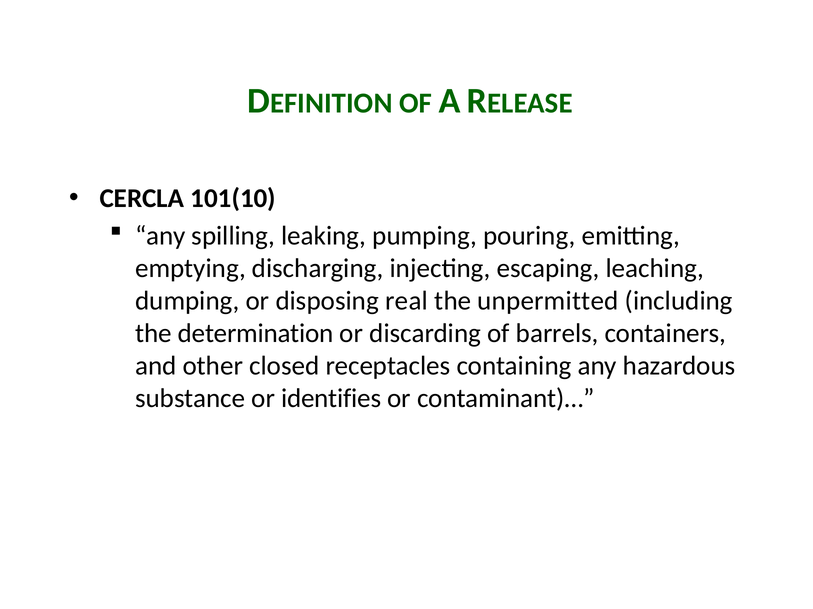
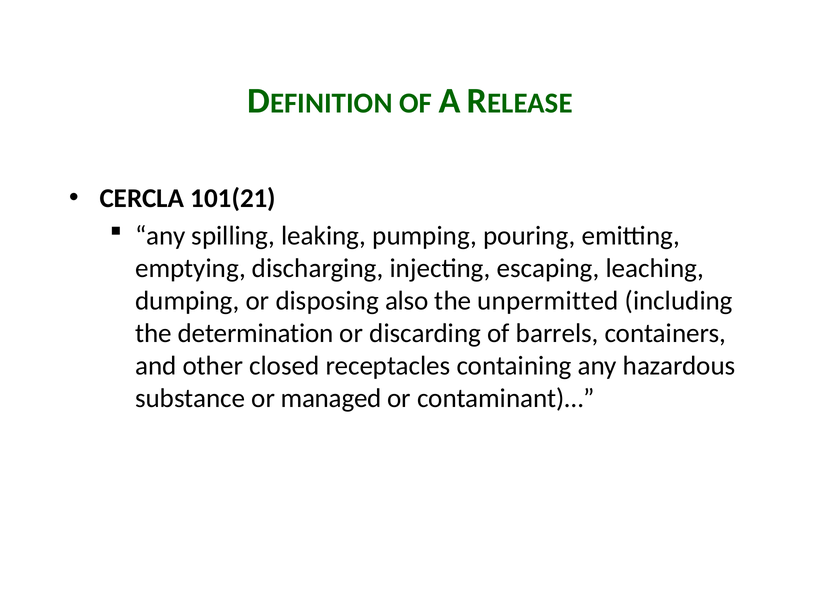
101(10: 101(10 -> 101(21 (233, 198)
real: real -> also (407, 301)
identifies: identifies -> managed (331, 399)
